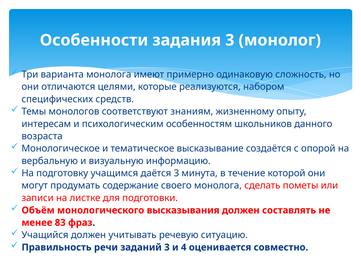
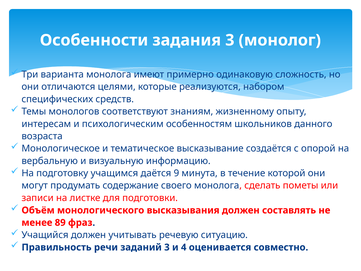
даётся 3: 3 -> 9 (176, 173)
83: 83 -> 89 (60, 222)
